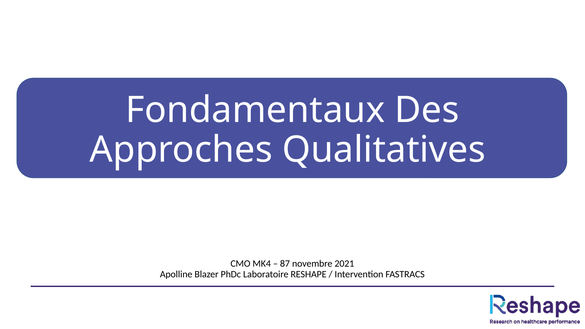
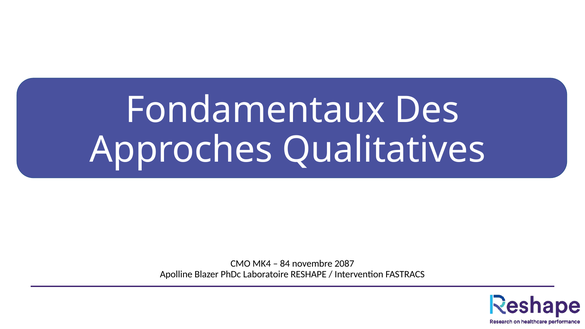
87: 87 -> 84 (285, 264)
2021: 2021 -> 2087 (344, 264)
